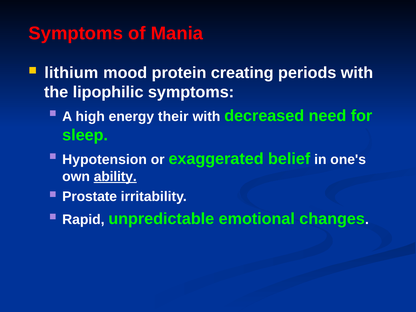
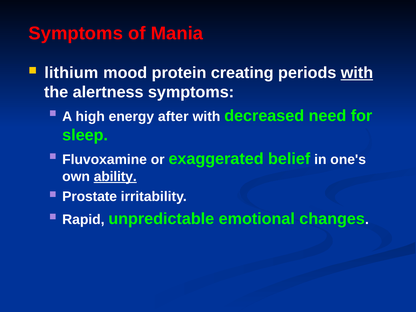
with underline: none -> present (357, 73)
lipophilic: lipophilic -> alertness (108, 92)
their: their -> after (173, 117)
Hypotension: Hypotension -> Fluvoxamine (105, 159)
